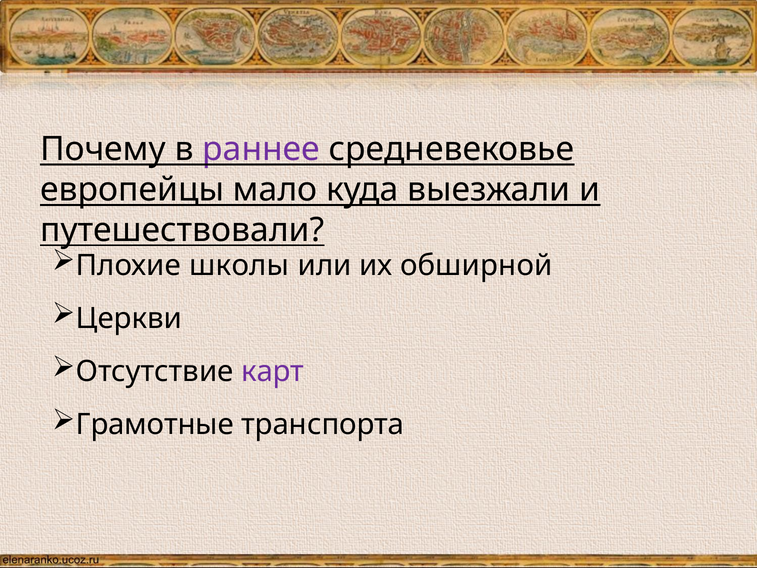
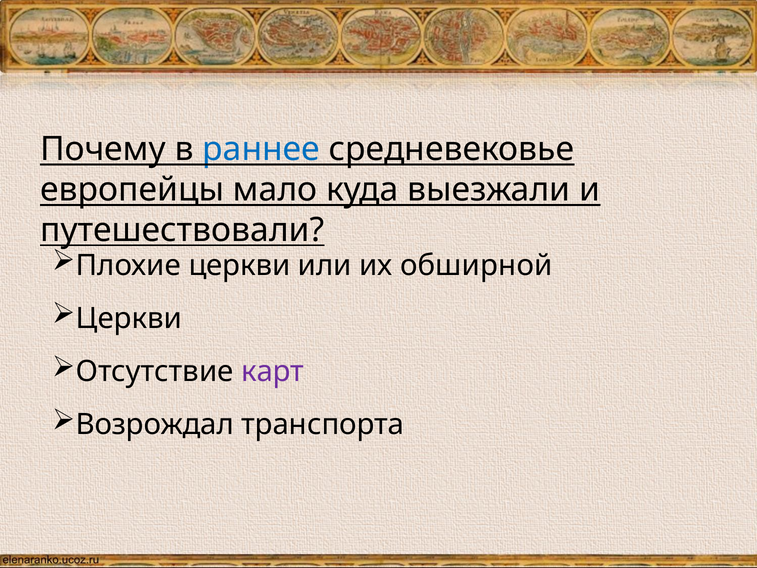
раннее colour: purple -> blue (261, 149)
Плохие школы: школы -> церкви (239, 265)
Грамотные: Грамотные -> Возрождал (155, 424)
